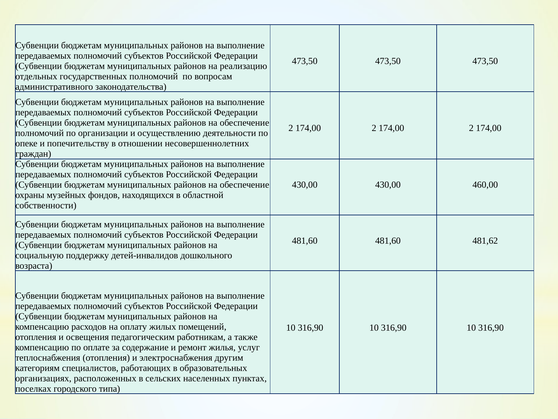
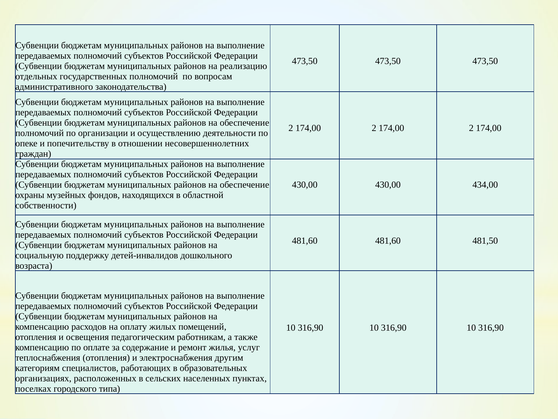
460,00: 460,00 -> 434,00 (485, 185)
481,62: 481,62 -> 481,50 (485, 241)
